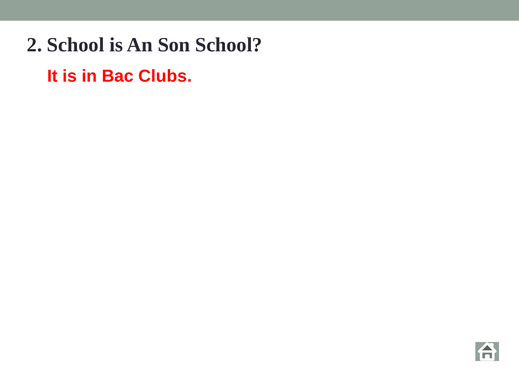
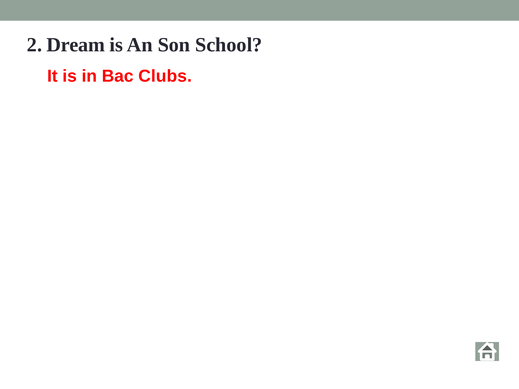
2 School: School -> Dream (76, 45)
